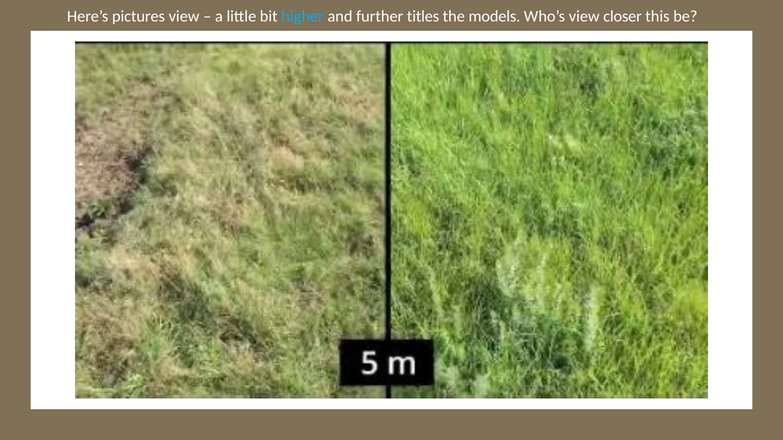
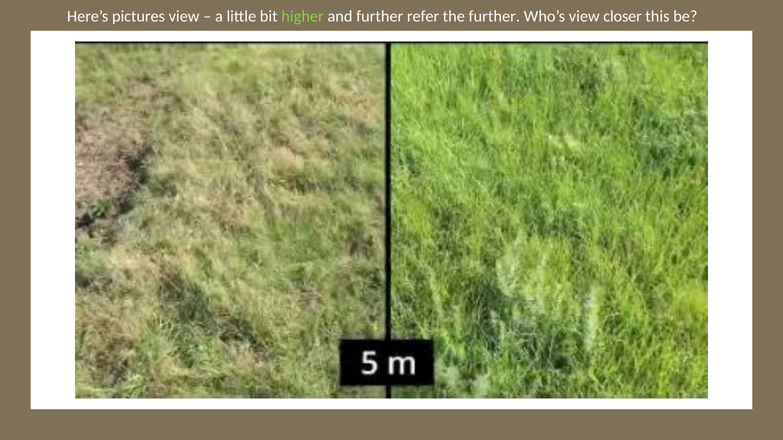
higher colour: light blue -> light green (303, 16)
titles: titles -> refer (423, 16)
the models: models -> further (494, 16)
